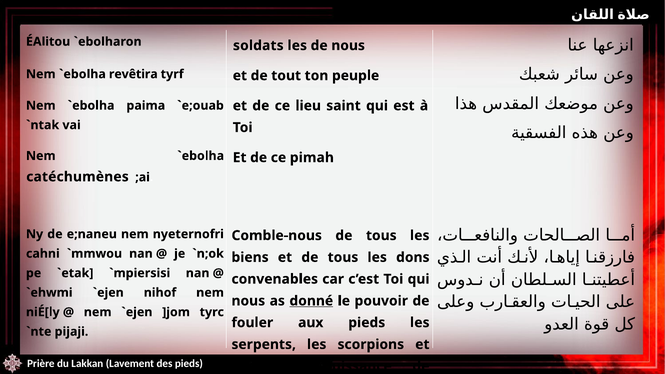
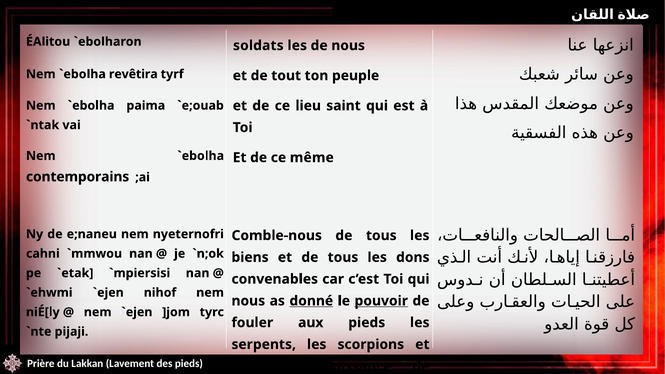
pimah: pimah -> même (312, 158)
catéchumènes: catéchumènes -> contemporains (78, 177)
pouvoir underline: none -> present (381, 301)
